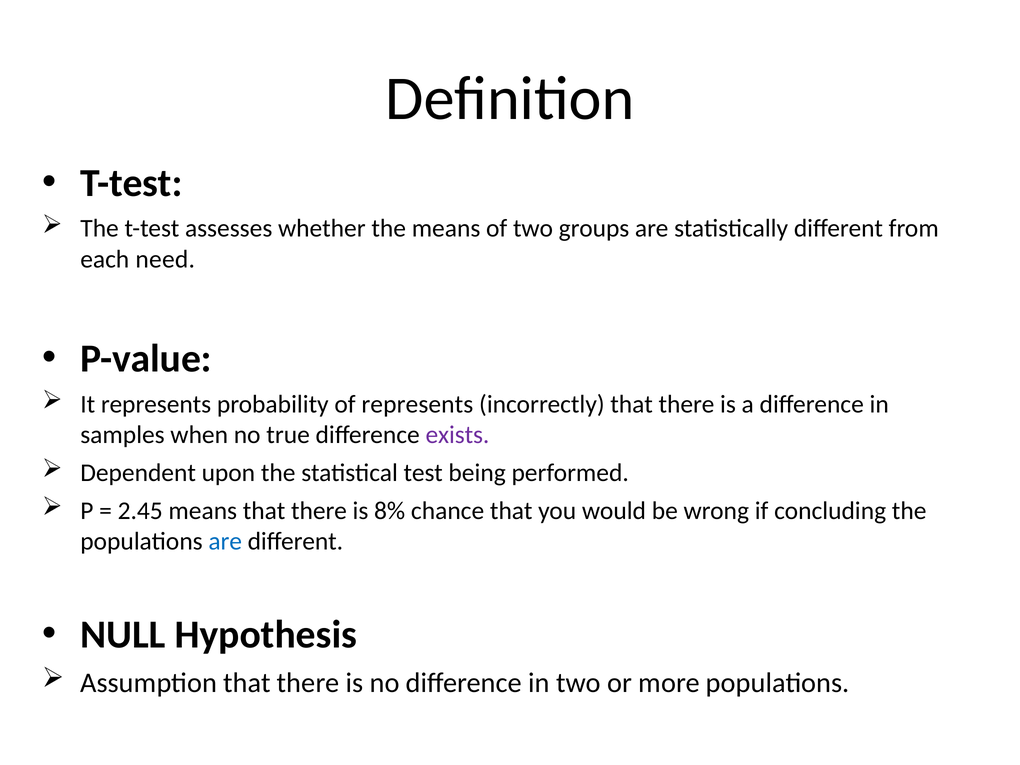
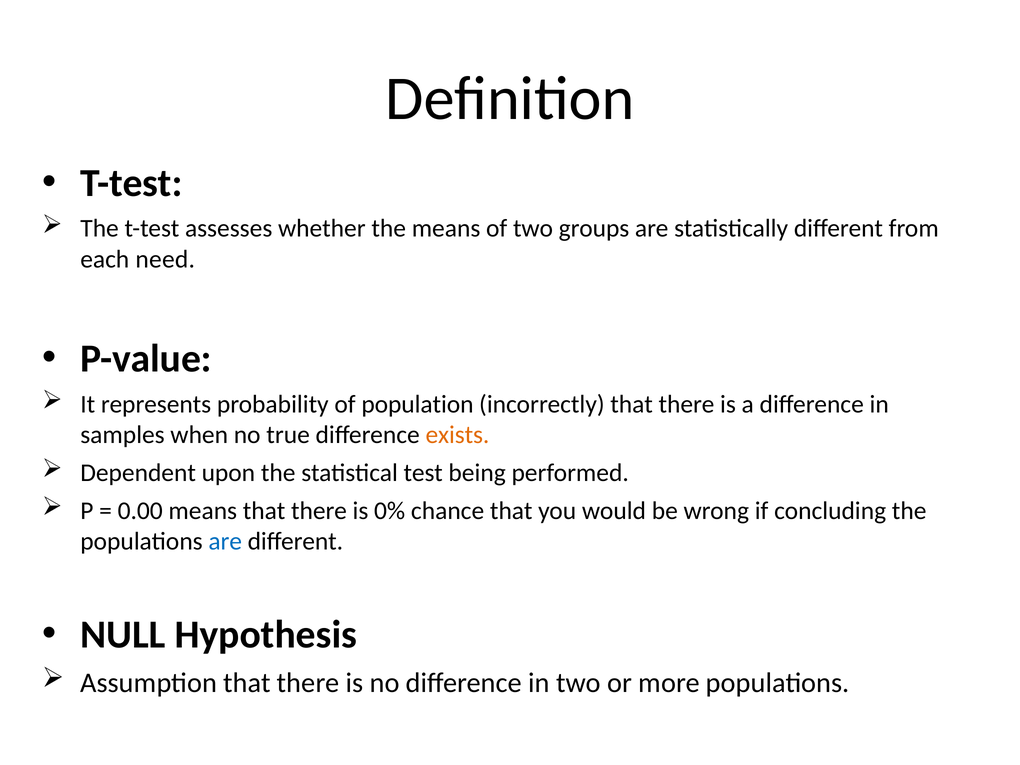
of represents: represents -> population (417, 404)
exists colour: purple -> orange (457, 435)
2.45: 2.45 -> 0.00 (140, 511)
8%: 8% -> 0% (390, 511)
